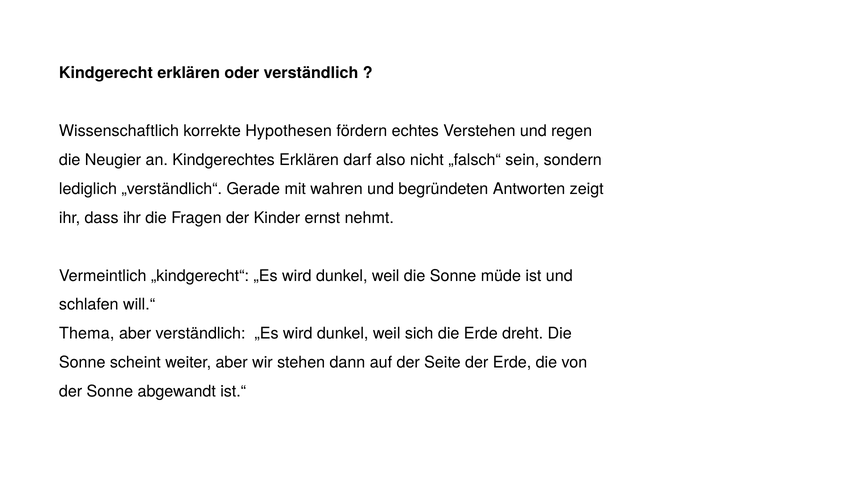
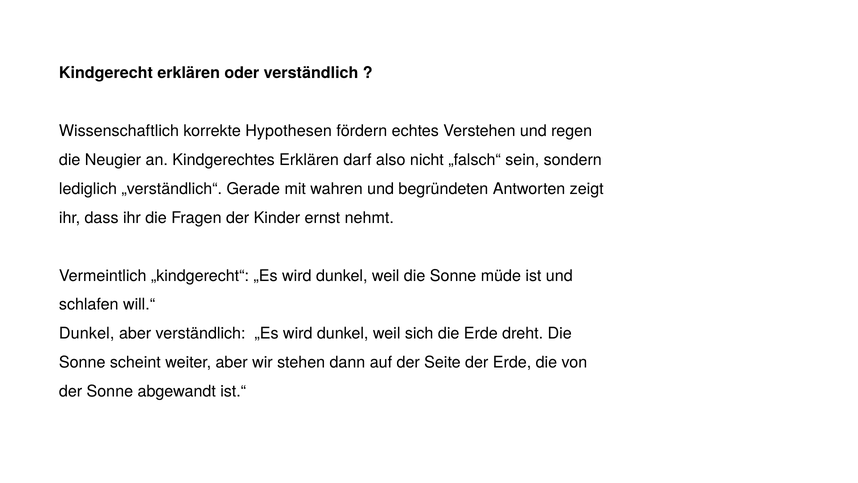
Thema: Thema -> Dunkel (87, 333)
